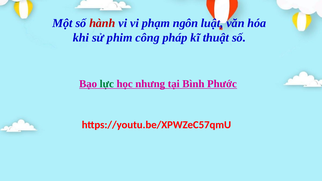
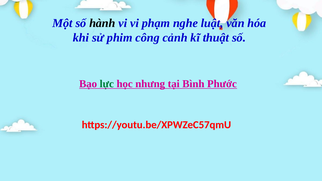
hành colour: red -> black (102, 23)
ngôn: ngôn -> nghe (185, 23)
pháp: pháp -> cảnh (175, 38)
